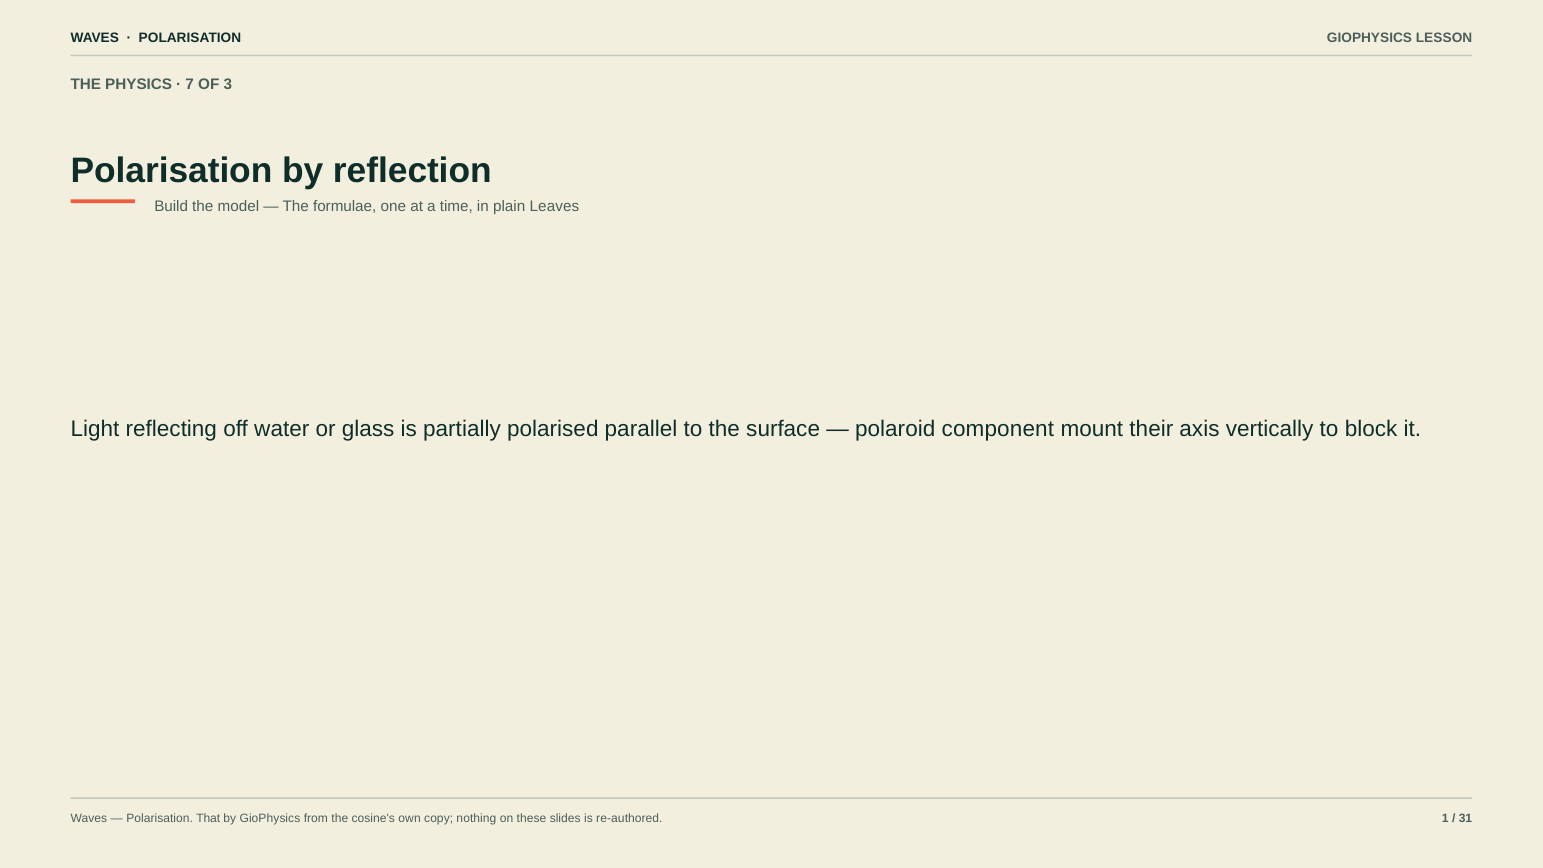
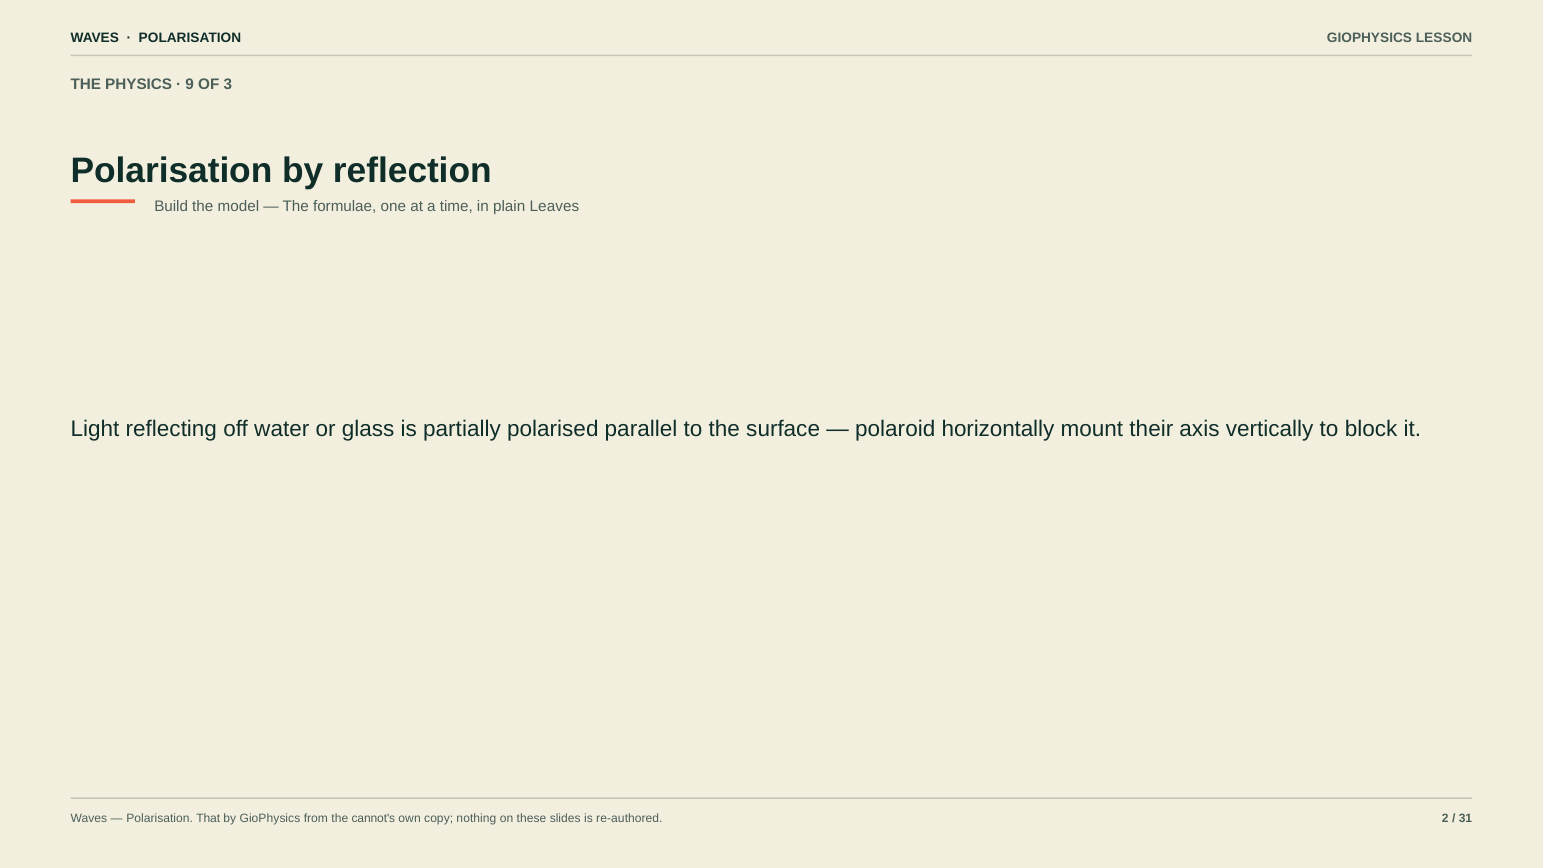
7: 7 -> 9 (190, 84)
component: component -> horizontally (998, 429)
cosine's: cosine's -> cannot's (373, 818)
1: 1 -> 2 (1445, 818)
